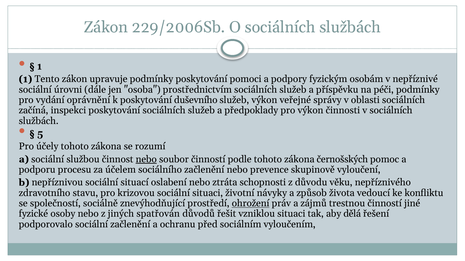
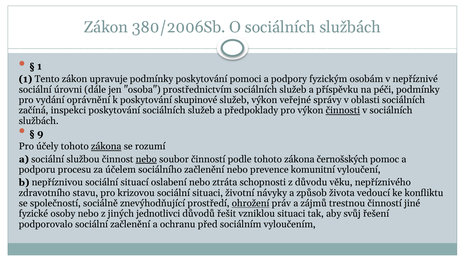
229/2006Sb: 229/2006Sb -> 380/2006Sb (179, 27)
duševního: duševního -> skupinové (196, 100)
činnosti underline: none -> present (343, 111)
5: 5 -> 9 (40, 134)
zákona underline: none -> present (106, 147)
skupinově: skupinově -> komunitní (313, 170)
spatřován: spatřován -> jednotlivci (158, 214)
dělá: dělá -> svůj (352, 214)
